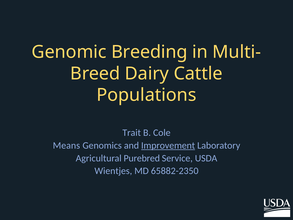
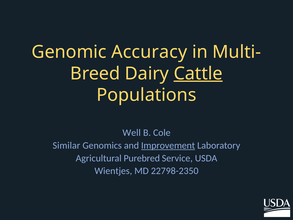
Breeding: Breeding -> Accuracy (149, 52)
Cattle underline: none -> present (198, 73)
Trait: Trait -> Well (132, 133)
Means: Means -> Similar (66, 145)
65882-2350: 65882-2350 -> 22798-2350 (175, 171)
